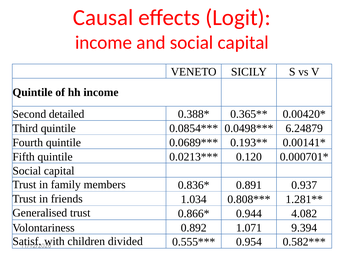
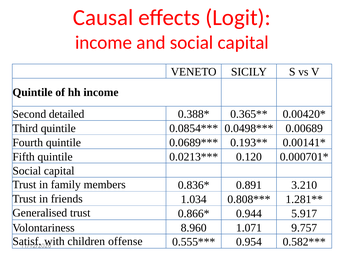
6.24879: 6.24879 -> 0.00689 (304, 128)
0.937: 0.937 -> 3.210 (304, 185)
4.082: 4.082 -> 5.917 (304, 214)
0.892: 0.892 -> 8.960 (194, 228)
9.394: 9.394 -> 9.757 (304, 228)
divided: divided -> offense (125, 241)
